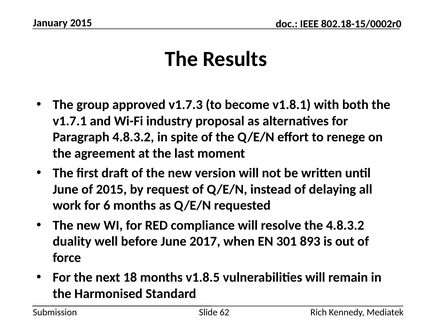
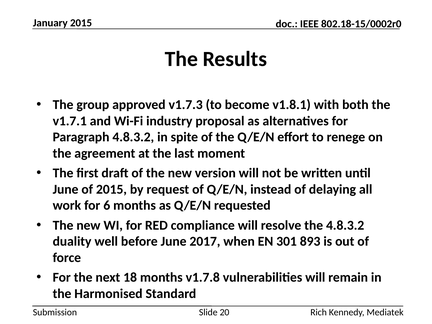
v1.8.5: v1.8.5 -> v1.7.8 (203, 277)
62: 62 -> 20 (225, 312)
